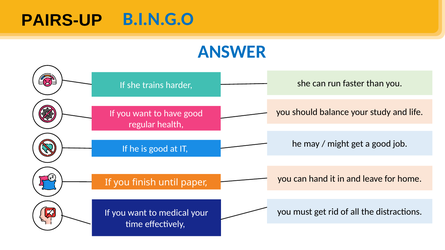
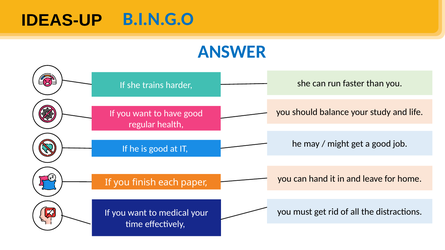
PAIRS-UP: PAIRS-UP -> IDEAS-UP (62, 20)
until: until -> each (168, 183)
